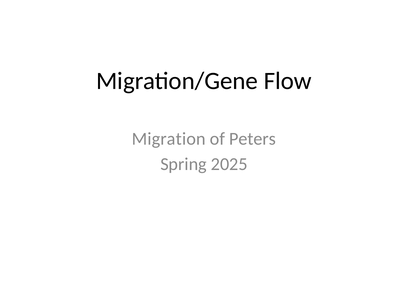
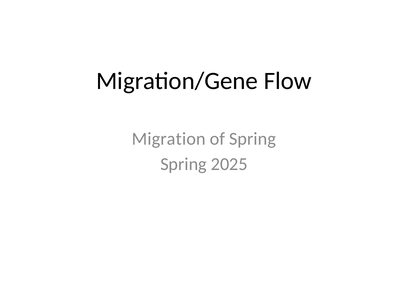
of Peters: Peters -> Spring (252, 139)
